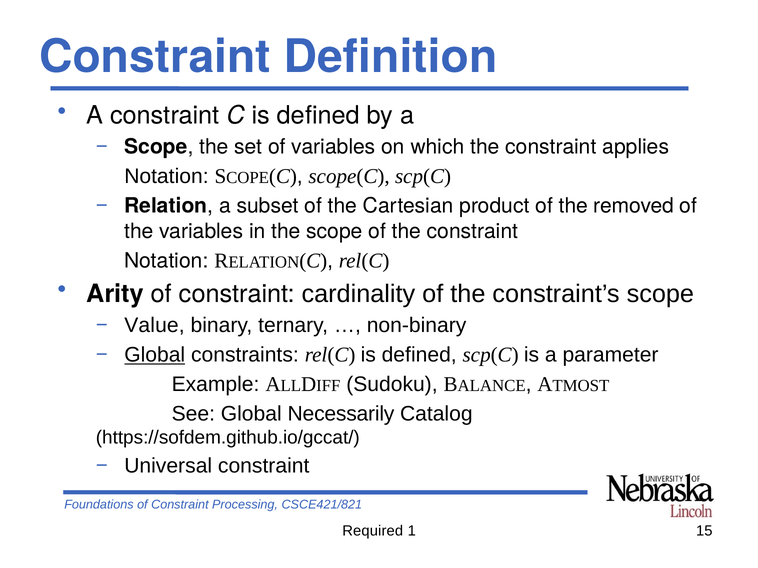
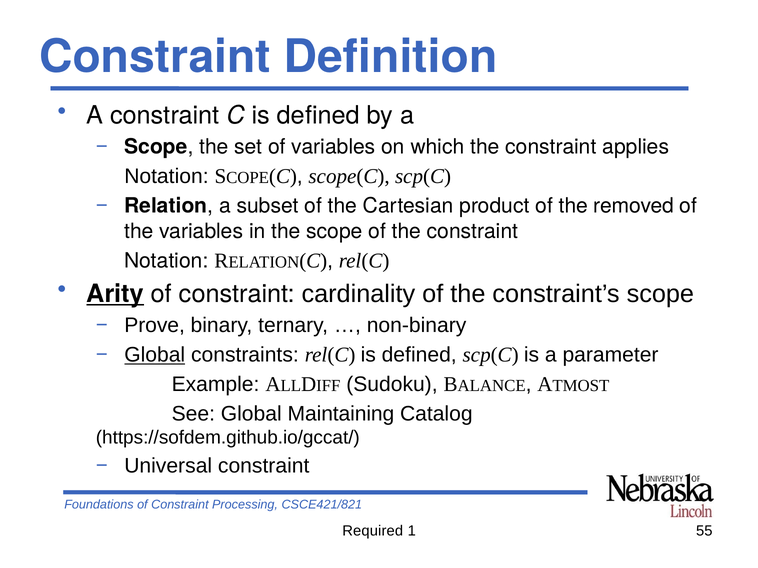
Arity underline: none -> present (115, 294)
Value: Value -> Prove (155, 326)
Necessarily: Necessarily -> Maintaining (341, 414)
15: 15 -> 55 (704, 531)
